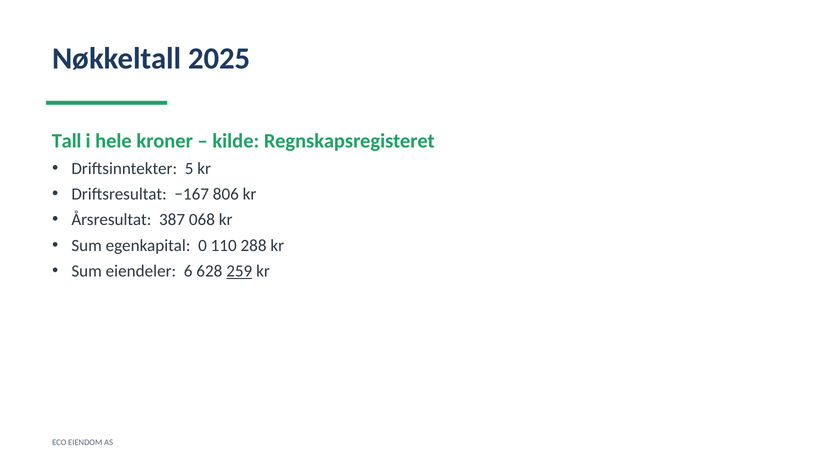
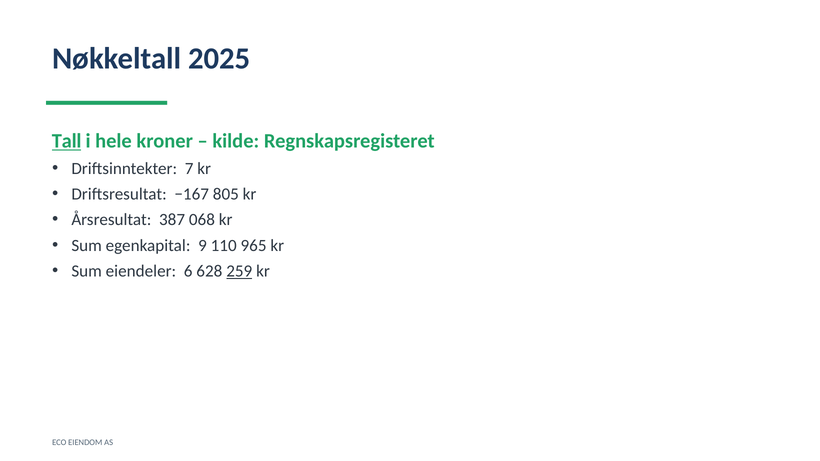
Tall underline: none -> present (67, 141)
5: 5 -> 7 (189, 169)
806: 806 -> 805 (226, 194)
0: 0 -> 9 (203, 246)
288: 288 -> 965 (254, 246)
